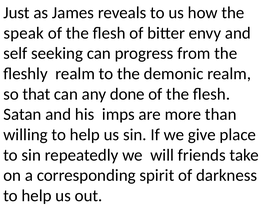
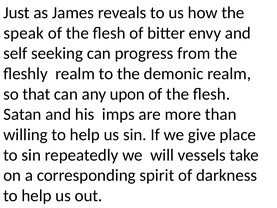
done: done -> upon (127, 94)
friends: friends -> vessels (202, 155)
